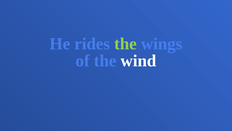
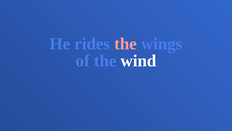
the colour: light green -> pink (126, 44)
